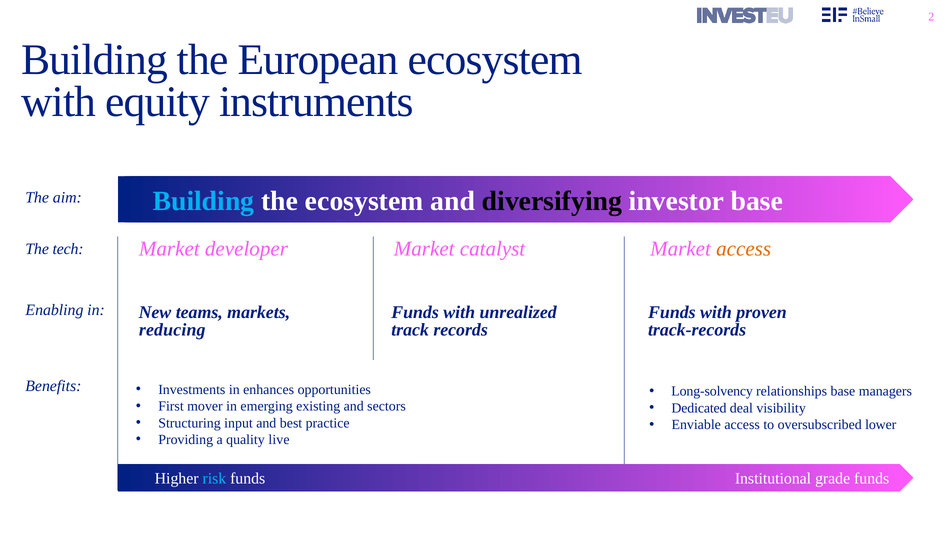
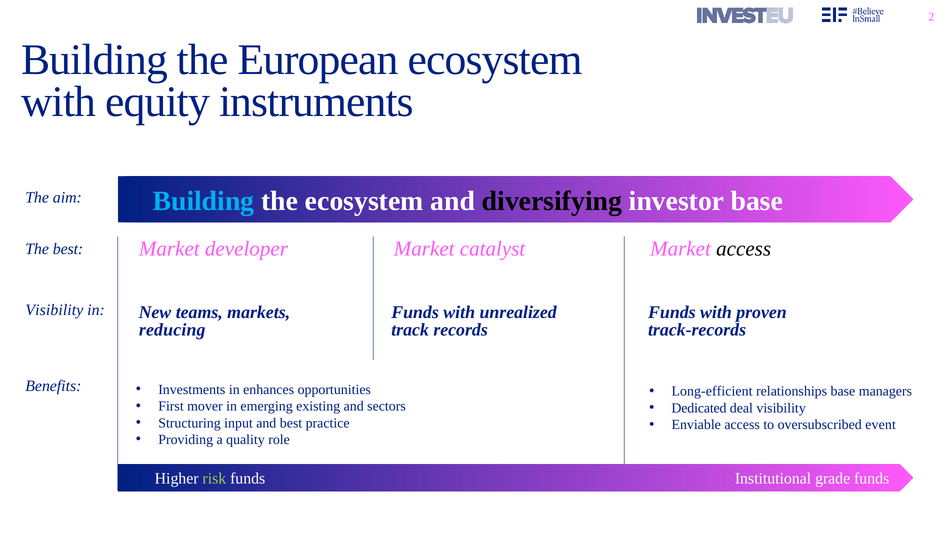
access colour: orange -> black (744, 249)
The tech: tech -> best (68, 249)
Enabling: Enabling -> Visibility (54, 310)
Long-solvency: Long-solvency -> Long-efficient (712, 391)
lower: lower -> event (881, 424)
live: live -> role (279, 439)
risk colour: light blue -> light green (214, 478)
